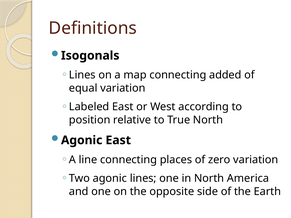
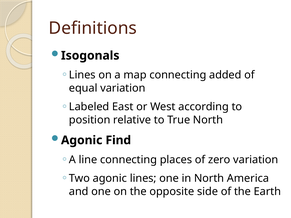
Agonic East: East -> Find (118, 140)
